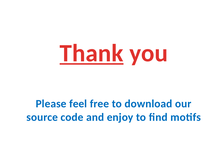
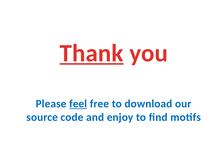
feel underline: none -> present (78, 104)
